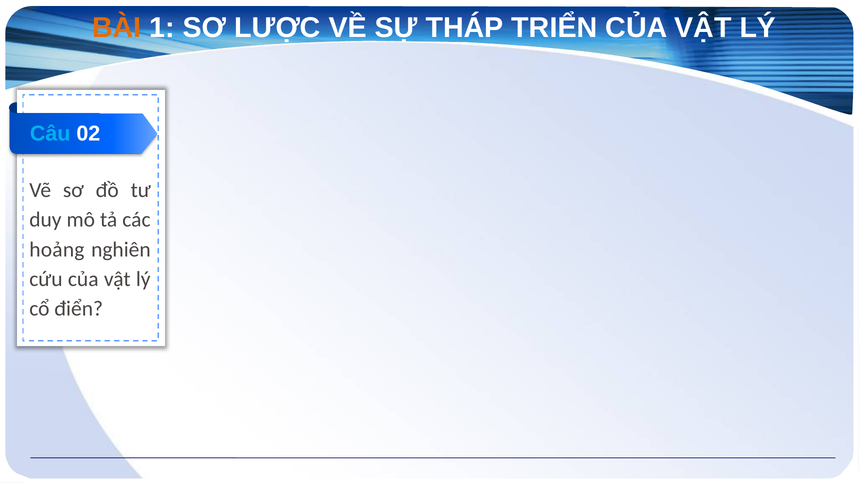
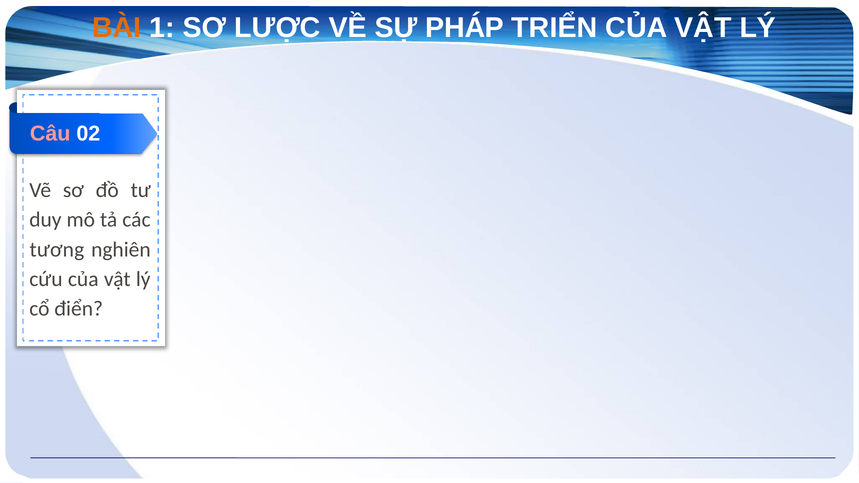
THÁP: THÁP -> PHÁP (465, 28)
Câu colour: light blue -> pink (50, 134)
hoảng: hoảng -> tương (57, 250)
